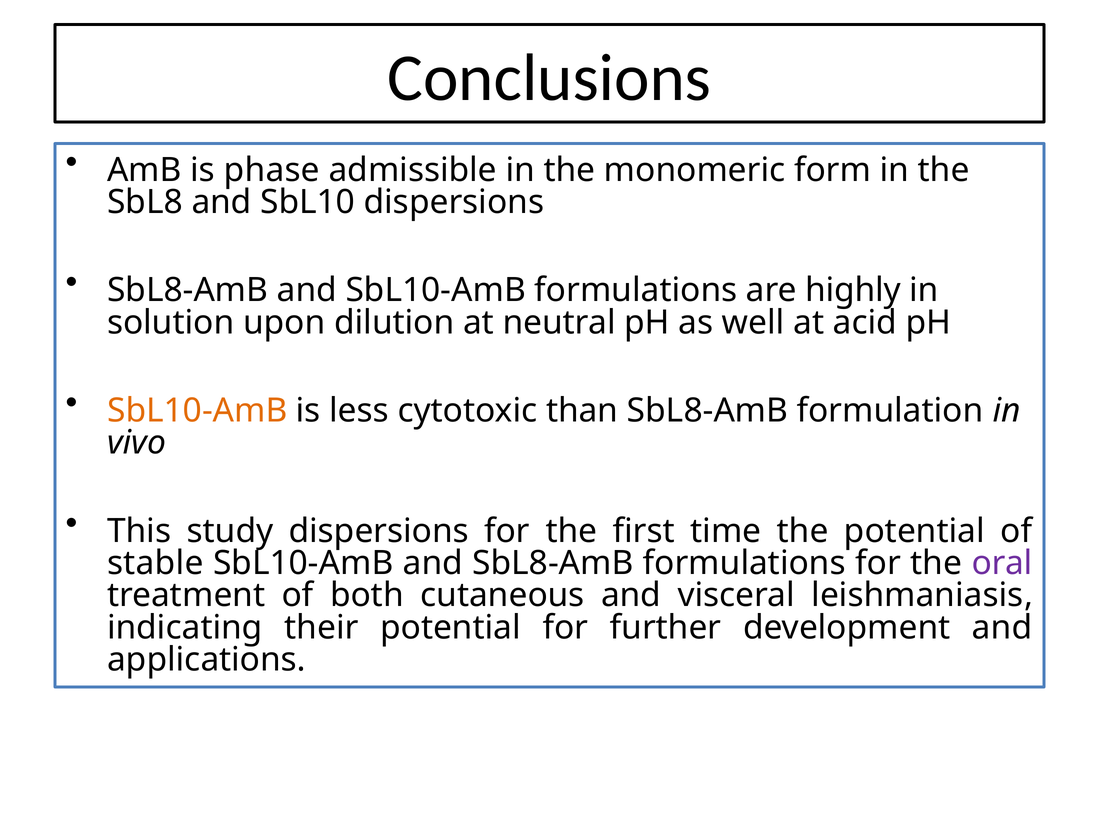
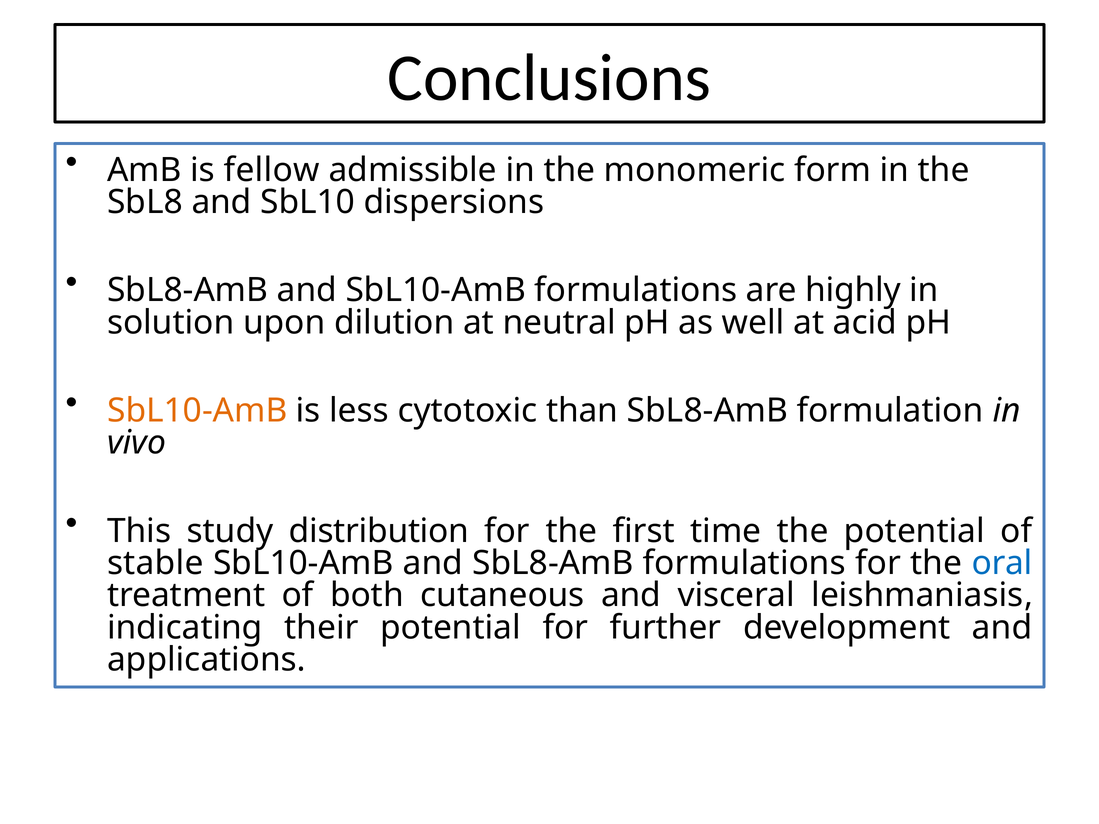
phase: phase -> fellow (272, 170)
study dispersions: dispersions -> distribution (379, 531)
oral colour: purple -> blue (1002, 563)
